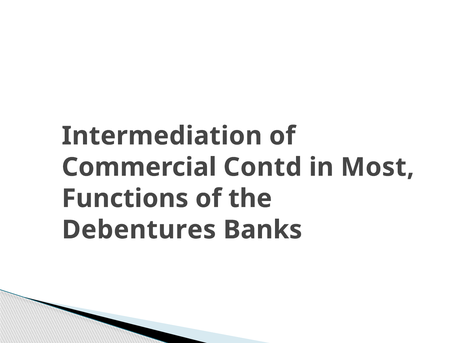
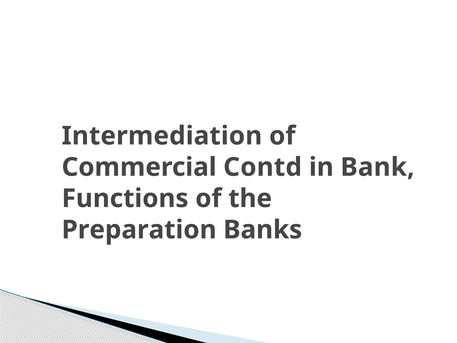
Most: Most -> Bank (377, 167)
Debentures: Debentures -> Preparation (139, 230)
